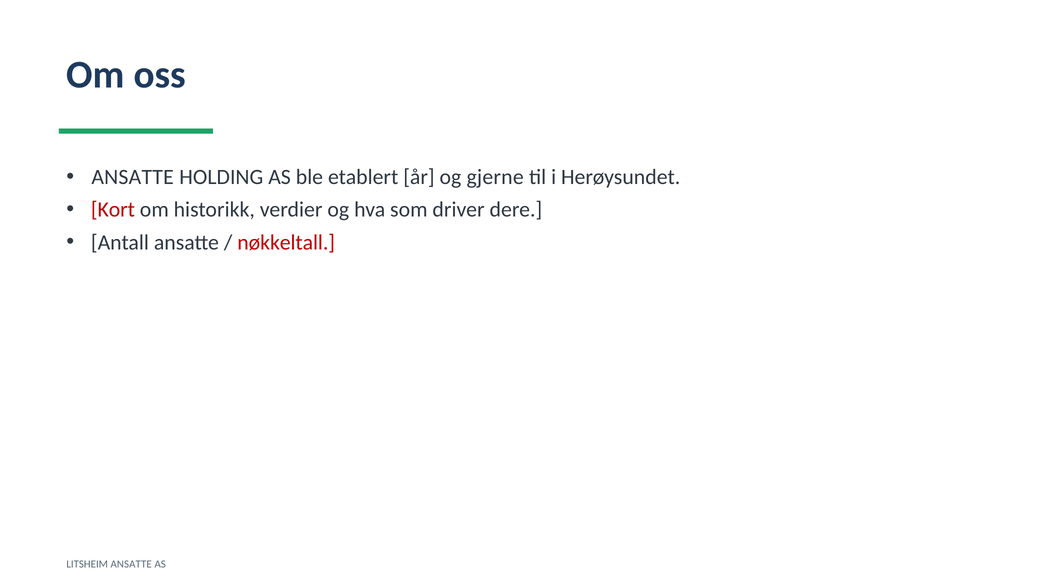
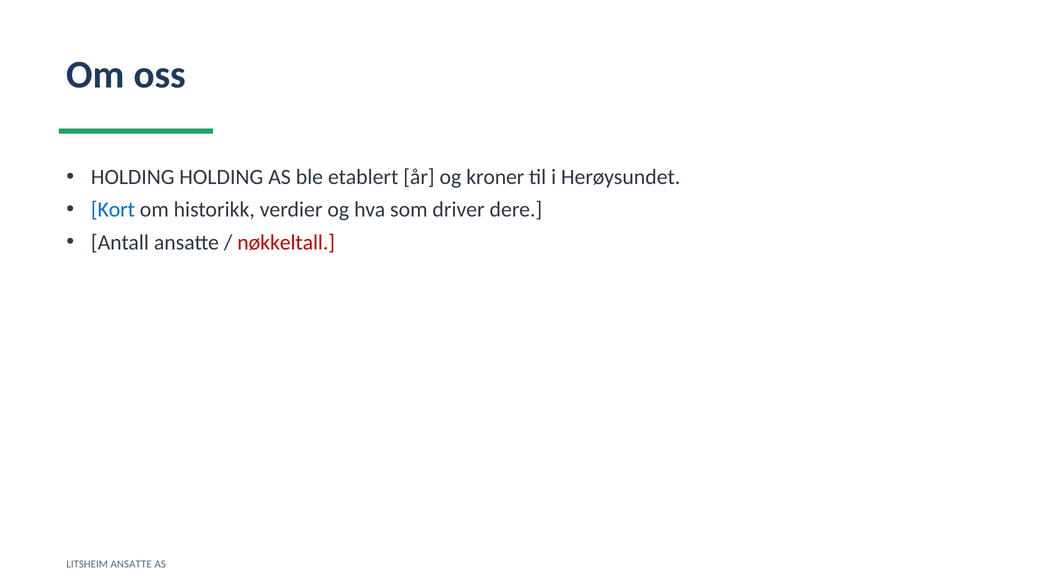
ANSATTE: ANSATTE -> HOLDING (133, 177)
gjerne: gjerne -> kroner (495, 177)
Kort colour: red -> blue (113, 210)
